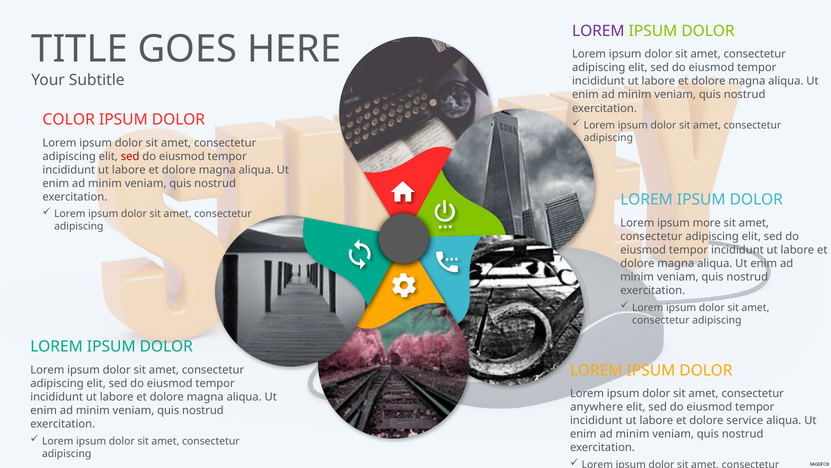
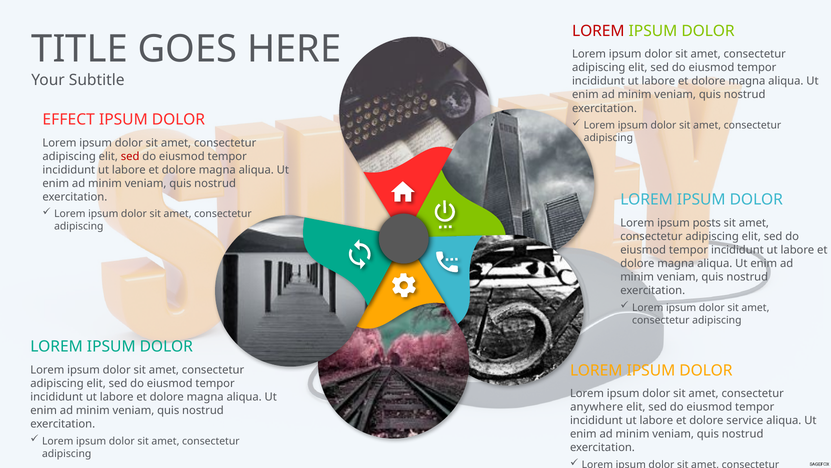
LOREM colour: purple -> red (598, 31)
COLOR: COLOR -> EFFECT (69, 120)
more: more -> posts (707, 223)
